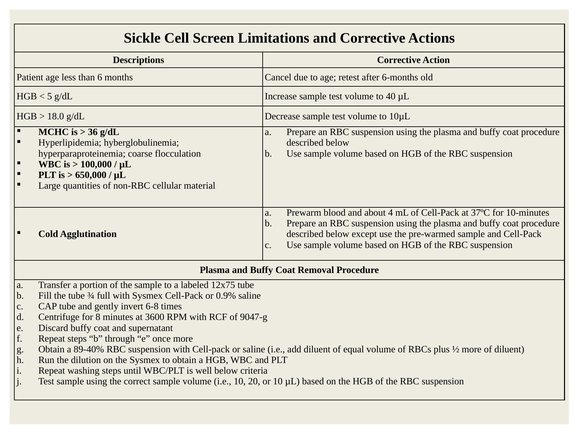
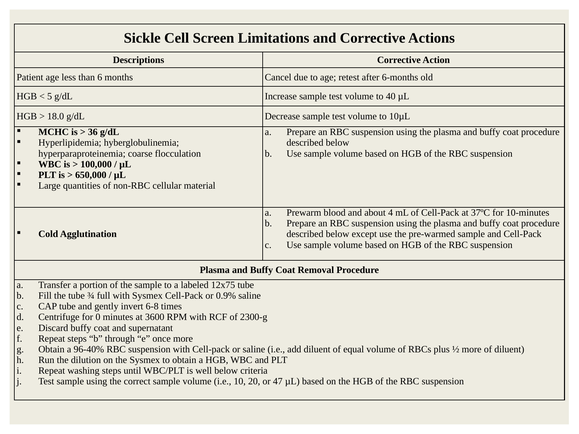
8: 8 -> 0 (98, 317)
9047-g: 9047-g -> 2300-g (254, 317)
89-40%: 89-40% -> 96-40% (89, 349)
or 10: 10 -> 47 (278, 382)
